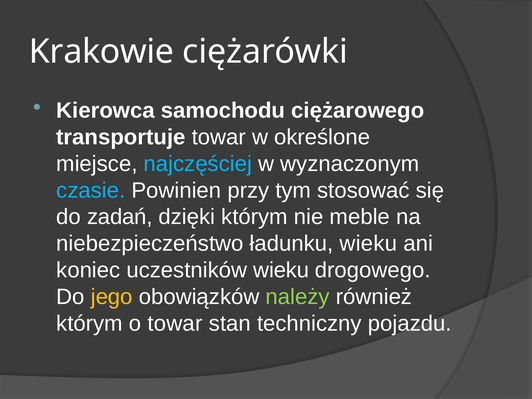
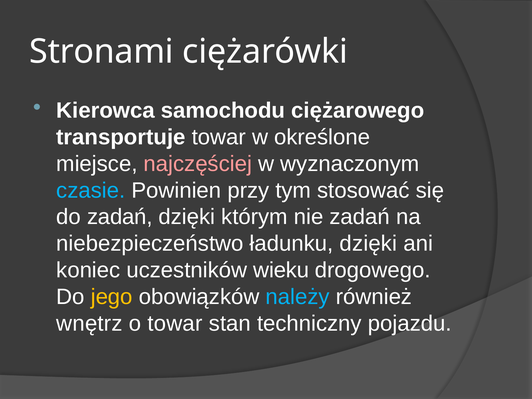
Krakowie: Krakowie -> Stronami (101, 52)
najczęściej colour: light blue -> pink (198, 164)
nie meble: meble -> zadań (360, 217)
ładunku wieku: wieku -> dzięki (368, 244)
należy colour: light green -> light blue (298, 297)
którym: którym -> wnętrz (89, 323)
